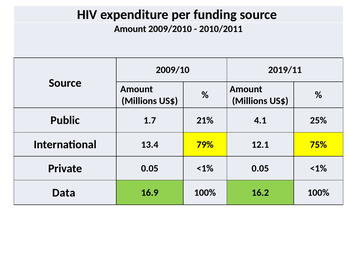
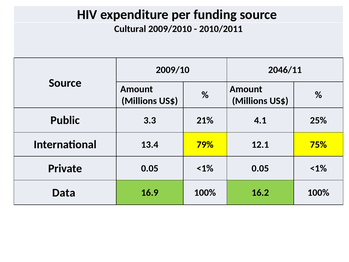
Amount: Amount -> Cultural (130, 29)
2019/11: 2019/11 -> 2046/11 (285, 70)
1.7: 1.7 -> 3.3 (150, 120)
